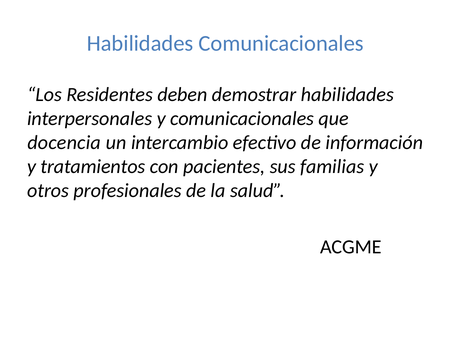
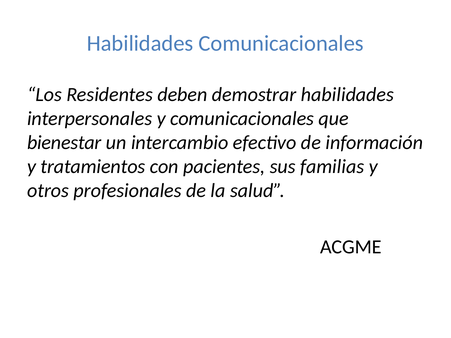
docencia: docencia -> bienestar (64, 143)
